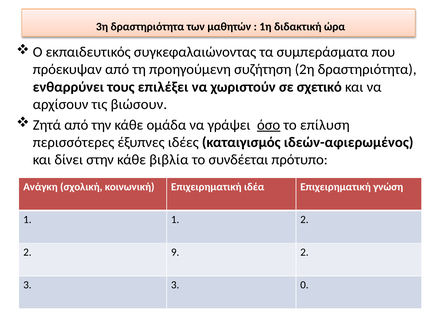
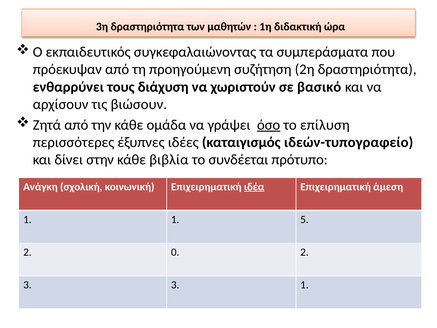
επιλέξει: επιλέξει -> διάχυση (163, 87)
σχετικό: σχετικό -> βασικό (319, 87)
ιδεών-αφιερωμένος: ιδεών-αφιερωμένος -> ιδεών-τυπογραφείο (349, 142)
ιδέα underline: none -> present (254, 187)
γνώση: γνώση -> άμεση (388, 187)
1 2: 2 -> 5 (304, 219)
9: 9 -> 0 (175, 252)
3 0: 0 -> 1 (304, 285)
